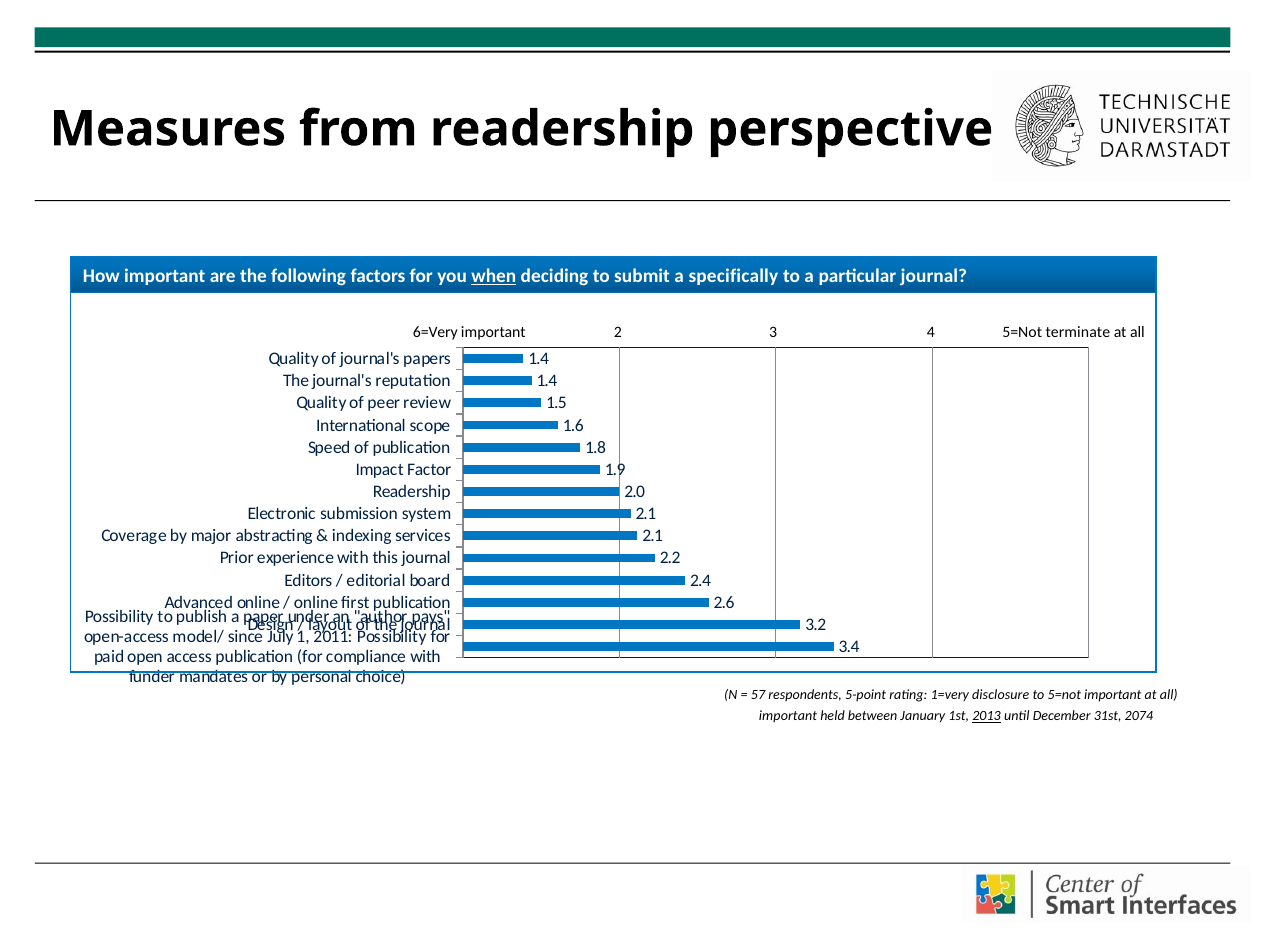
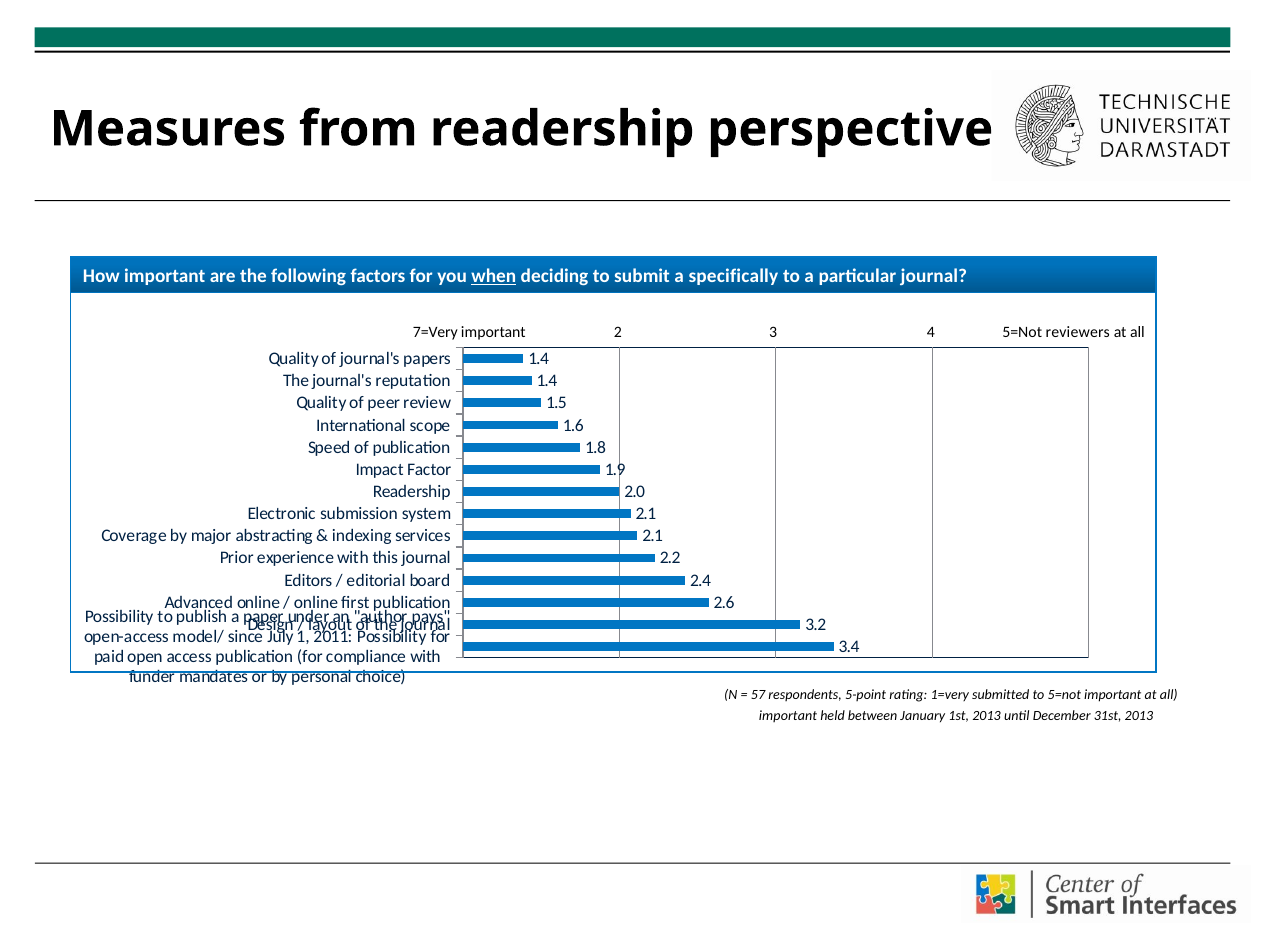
6=Very: 6=Very -> 7=Very (435, 332)
terminate: terminate -> reviewers (1078, 332)
disclosure: disclosure -> submitted (1001, 695)
2013 underline: present -> none (987, 716)
31st 2074: 2074 -> 2013 (1139, 716)
